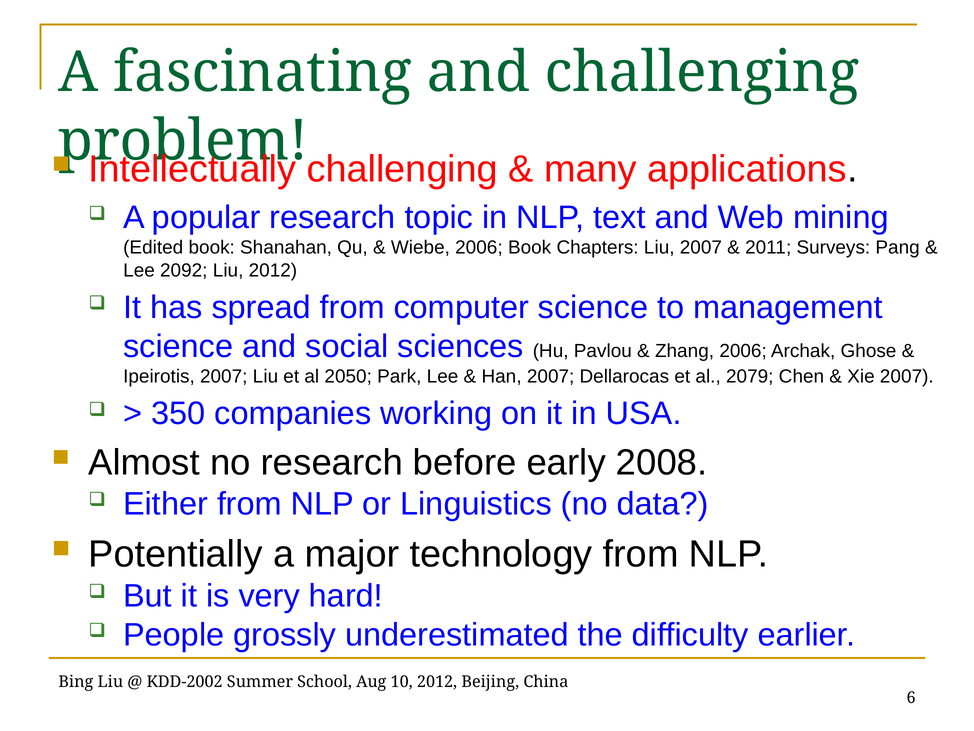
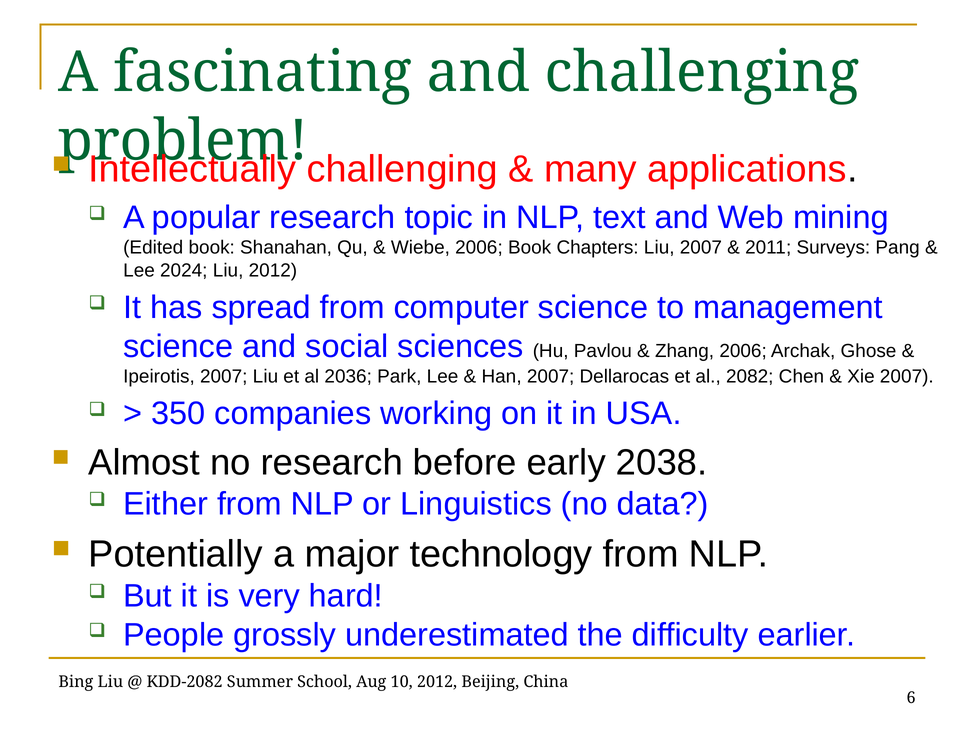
2092: 2092 -> 2024 (184, 270)
2050: 2050 -> 2036 (348, 376)
2079: 2079 -> 2082 (750, 376)
2008: 2008 -> 2038 (662, 462)
KDD-2002: KDD-2002 -> KDD-2082 (185, 681)
